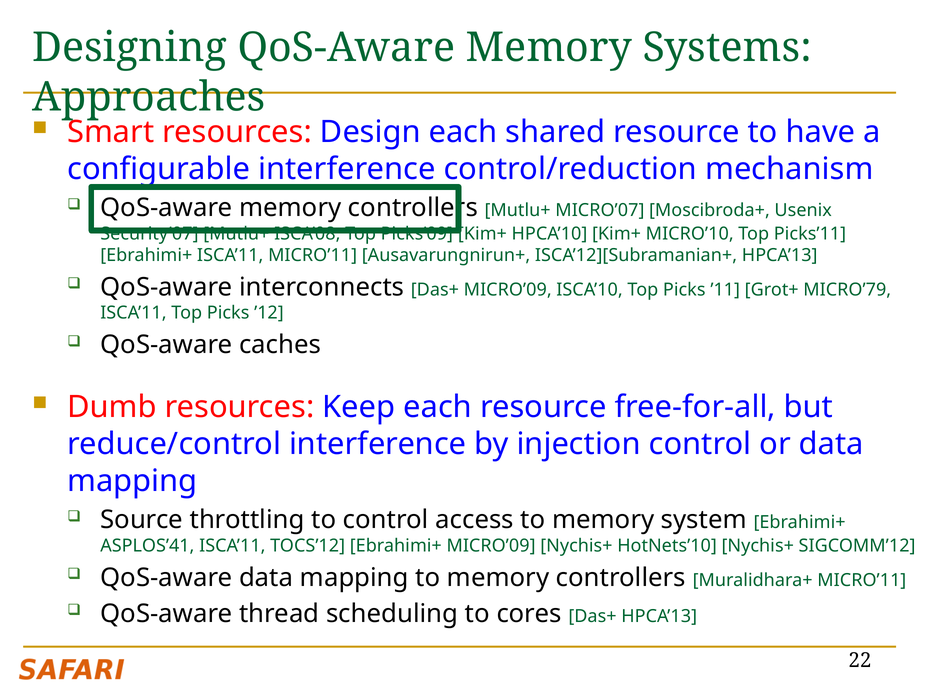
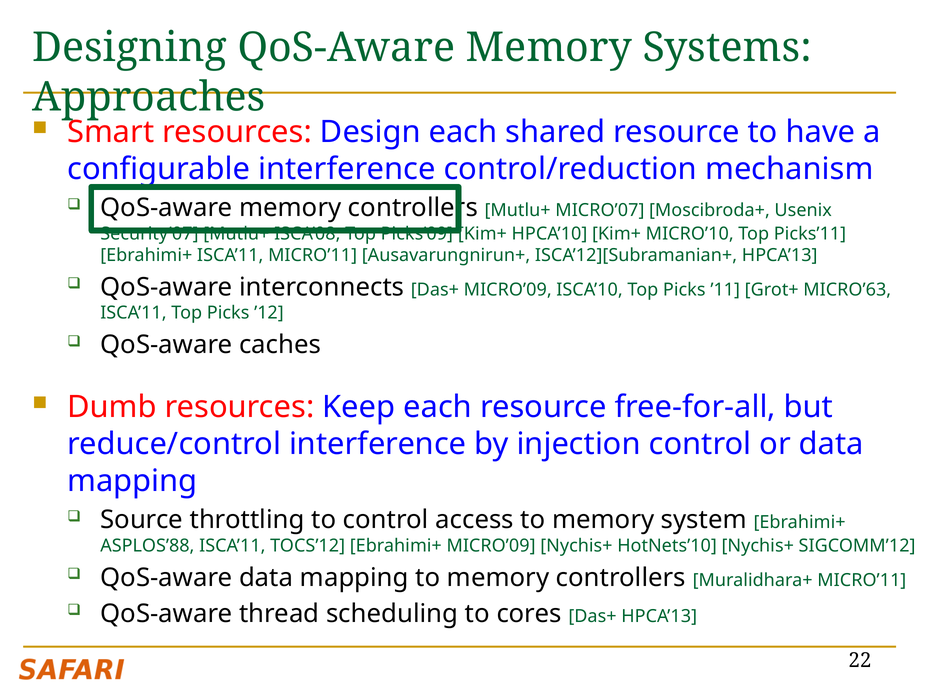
MICRO’79: MICRO’79 -> MICRO’63 (847, 290)
ASPLOS’41: ASPLOS’41 -> ASPLOS’88 (147, 546)
